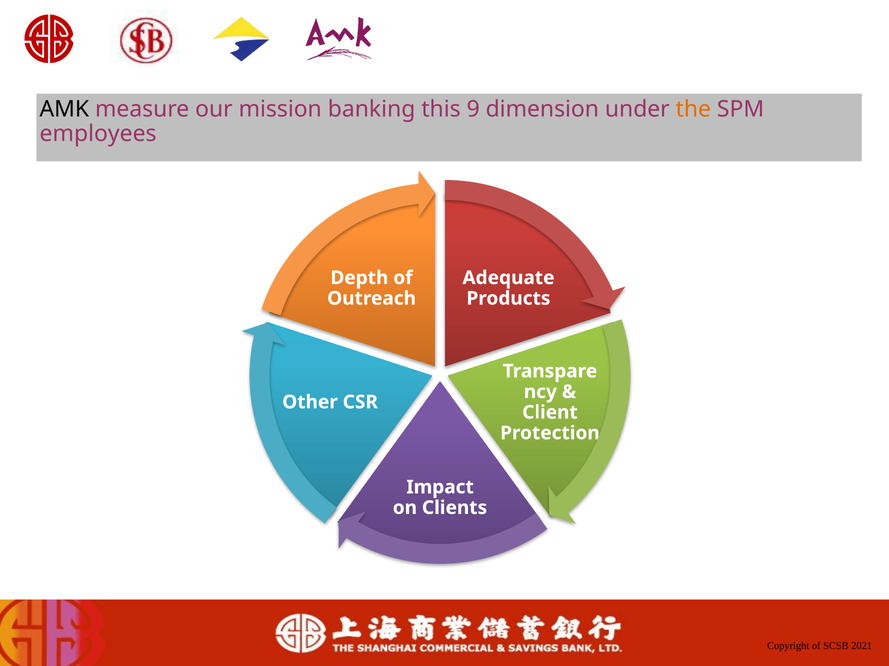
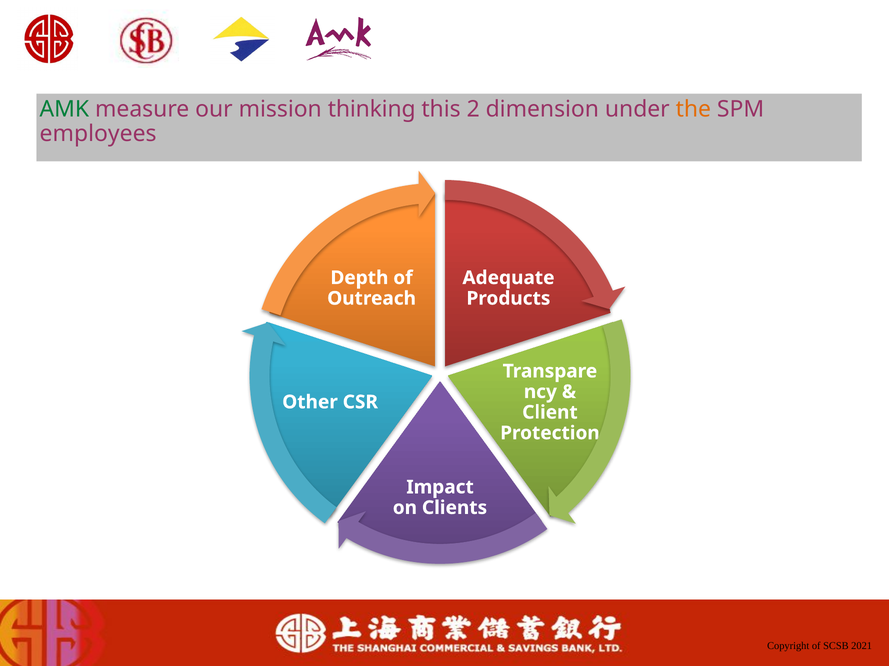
AMK colour: black -> green (64, 109)
banking: banking -> thinking (372, 109)
9: 9 -> 2 (473, 109)
